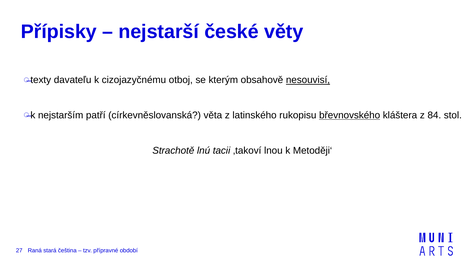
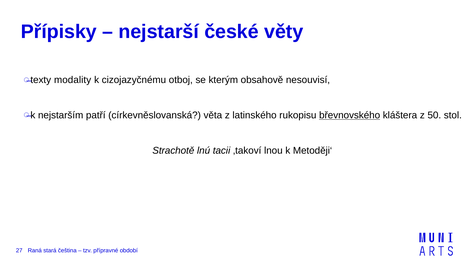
davateľu: davateľu -> modality (73, 80)
nesouvisí underline: present -> none (308, 80)
84: 84 -> 50 (434, 115)
